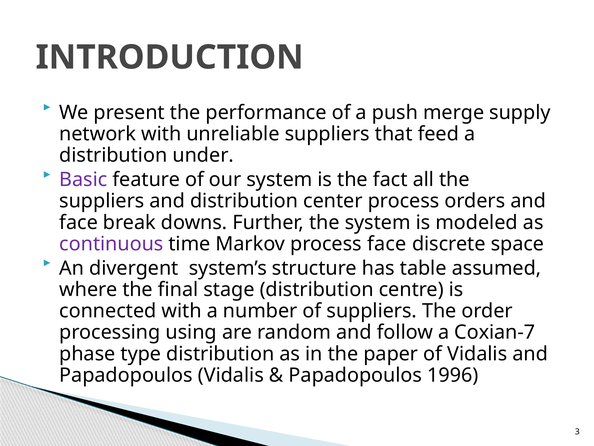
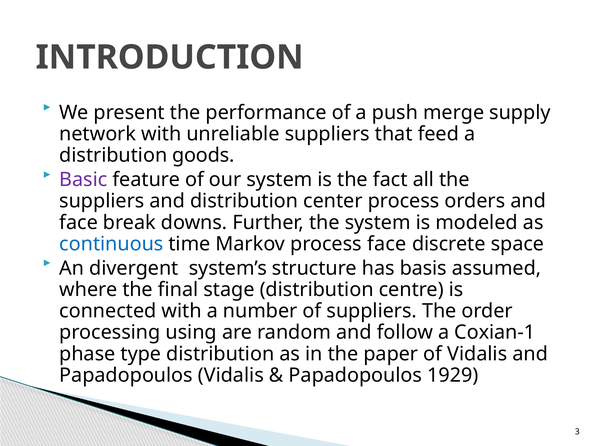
under: under -> goods (203, 155)
continuous colour: purple -> blue (111, 244)
table: table -> basis (423, 268)
Coxian-7: Coxian-7 -> Coxian-1 (495, 332)
1996: 1996 -> 1929 (453, 375)
